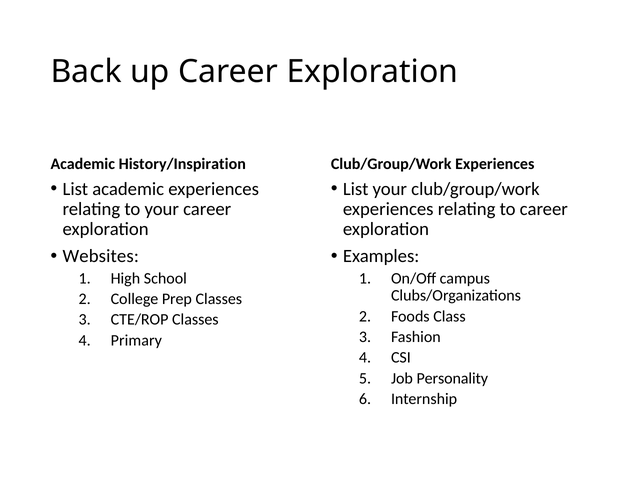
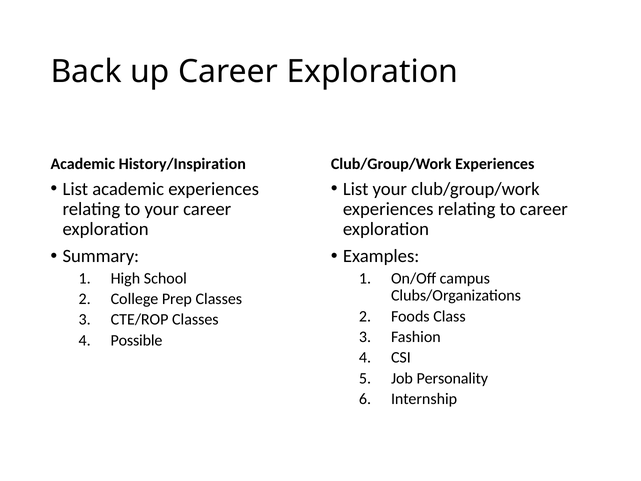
Websites: Websites -> Summary (101, 256)
Primary: Primary -> Possible (136, 340)
